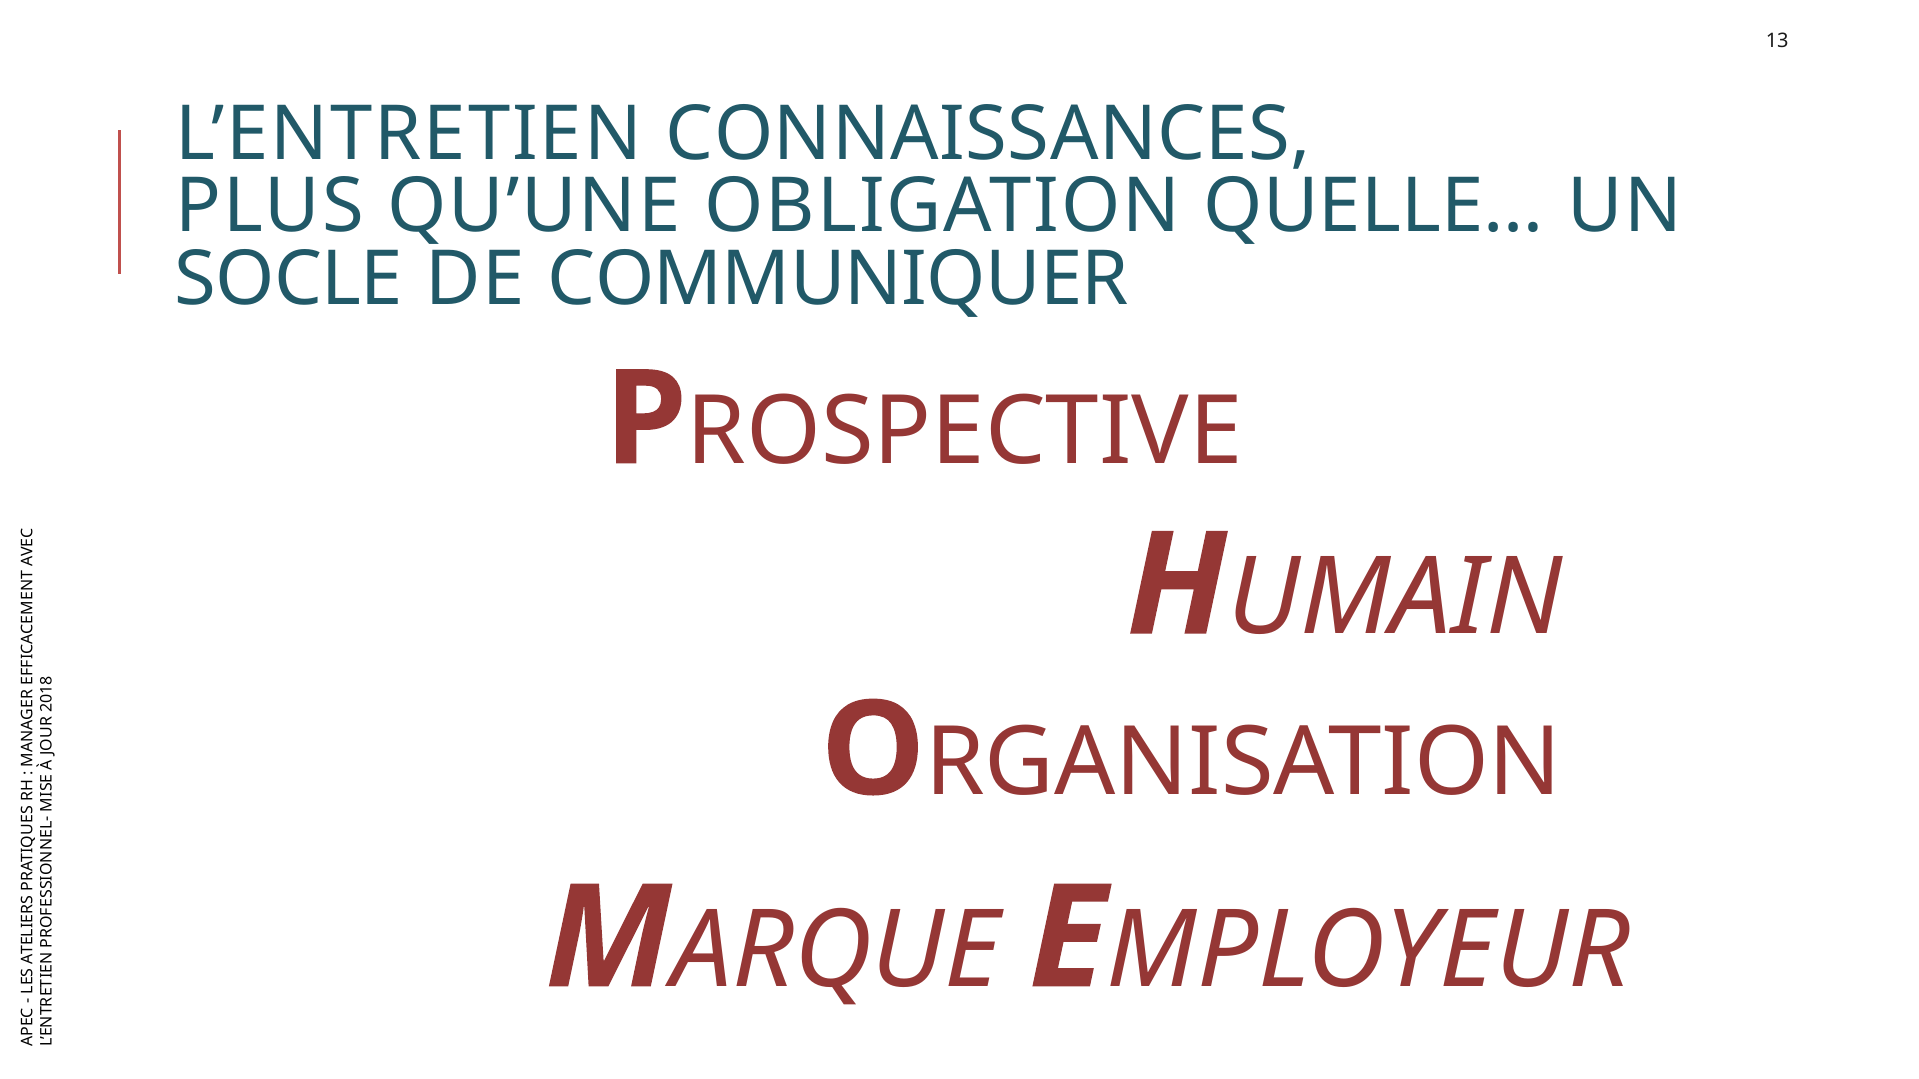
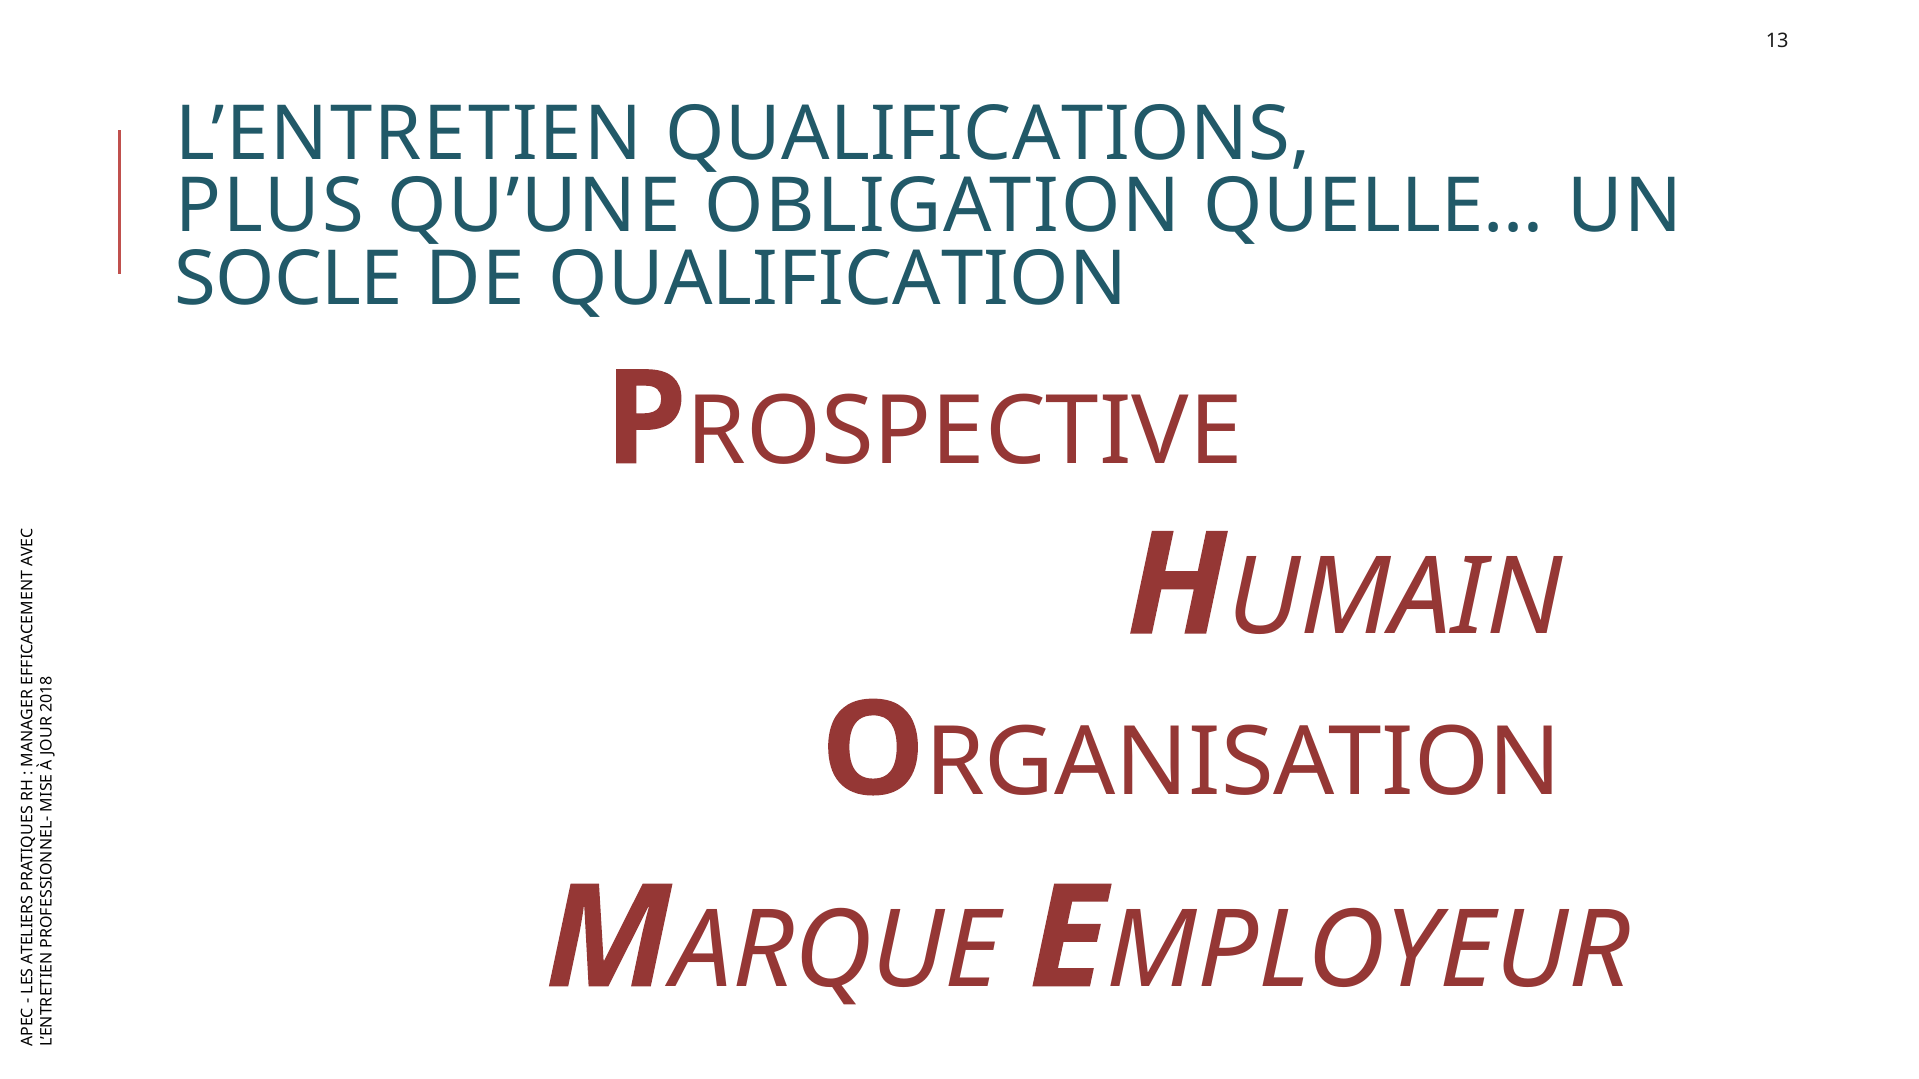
CONNAISSANCES: CONNAISSANCES -> QUALIFICATIONS (988, 134)
COMMUNIQUER: COMMUNIQUER -> QUALIFICATION (838, 280)
